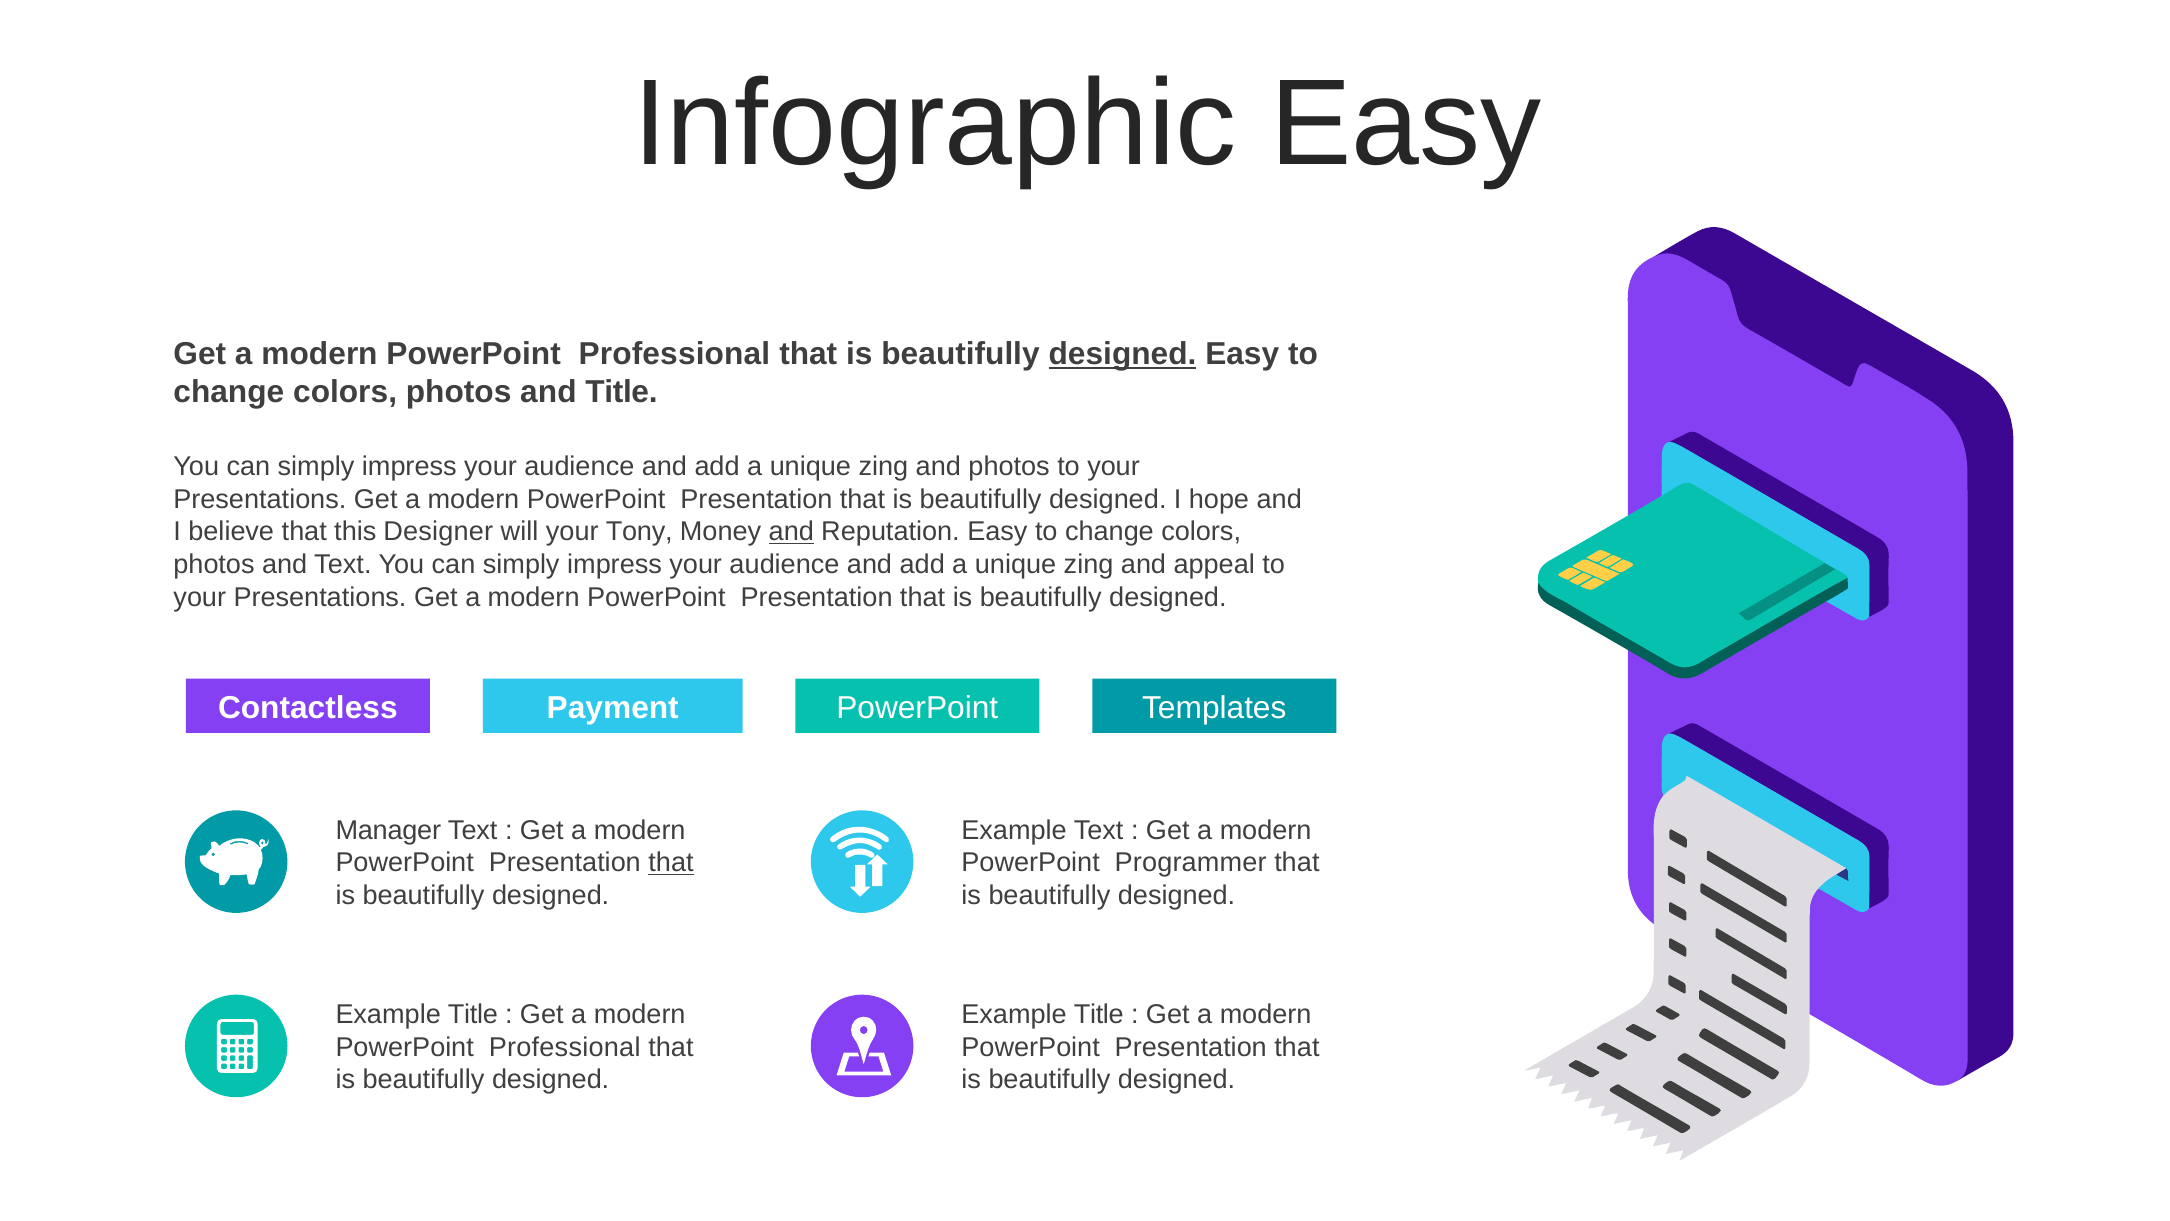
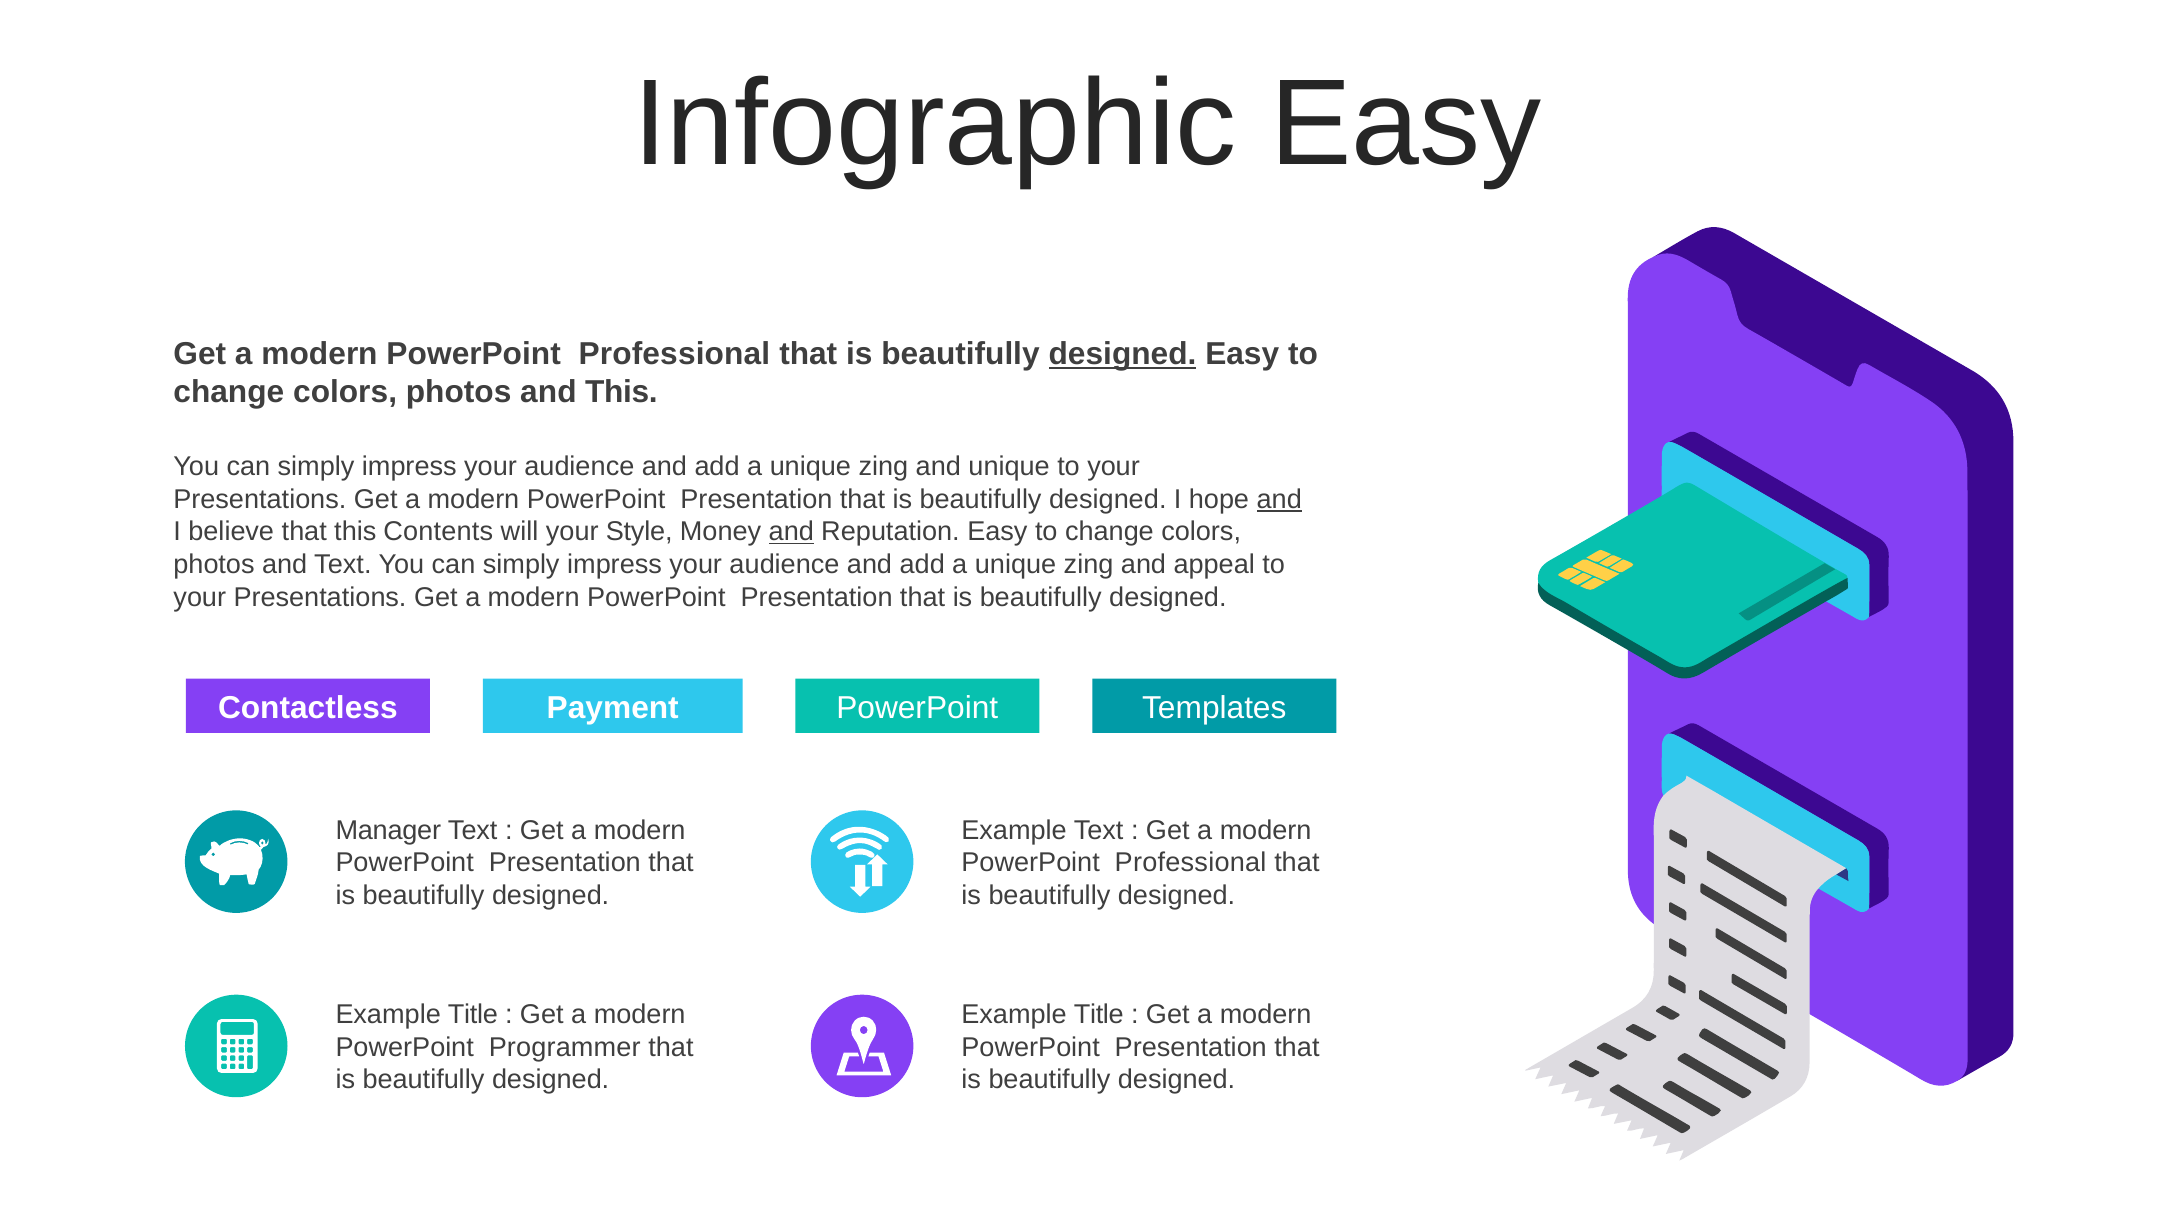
and Title: Title -> This (621, 392)
and photos: photos -> unique (1009, 467)
and underline: none -> present (1279, 499)
Designer: Designer -> Contents (438, 532)
Tony: Tony -> Style (639, 532)
that underline: present -> none (671, 863)
Programmer: Programmer -> Professional (1191, 863)
Professional: Professional -> Programmer (565, 1047)
